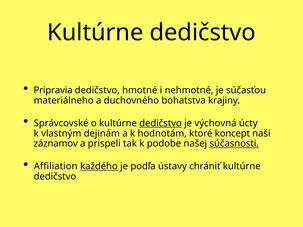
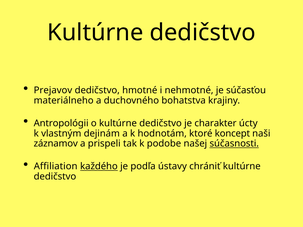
Pripravia: Pripravia -> Prejavov (53, 90)
Správcovské: Správcovské -> Antropológii (61, 123)
dedičstvo underline: present -> none (161, 123)
výchovná: výchovná -> charakter (216, 123)
